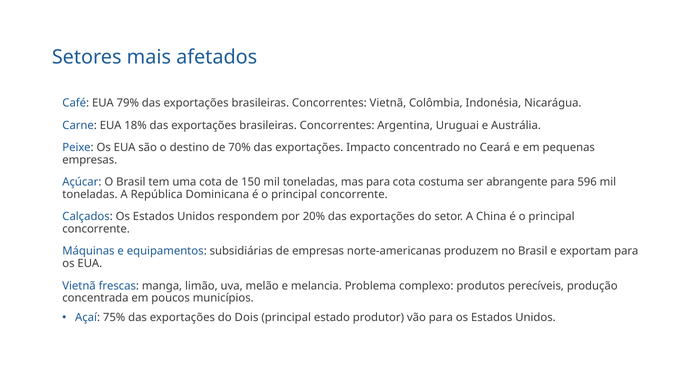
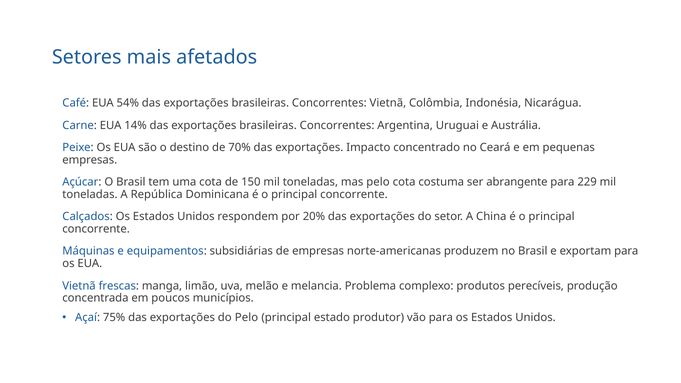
79%: 79% -> 54% (128, 103)
18%: 18% -> 14% (136, 125)
mas para: para -> pelo (378, 182)
596: 596 -> 229 (587, 182)
do Dois: Dois -> Pelo (247, 317)
